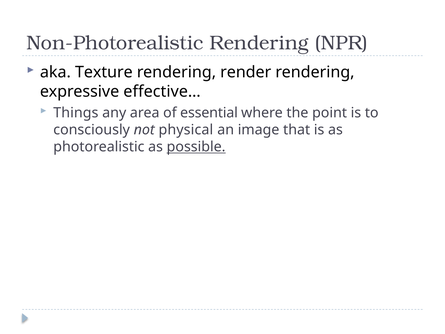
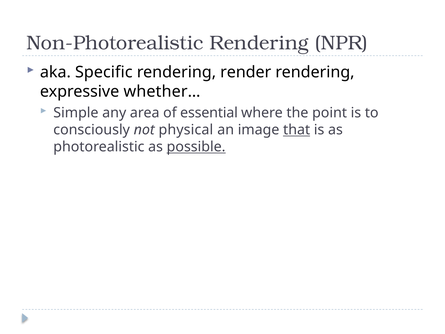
Texture: Texture -> Specific (104, 72)
effective…: effective… -> whether… (162, 92)
Things: Things -> Simple (76, 113)
that underline: none -> present (297, 130)
